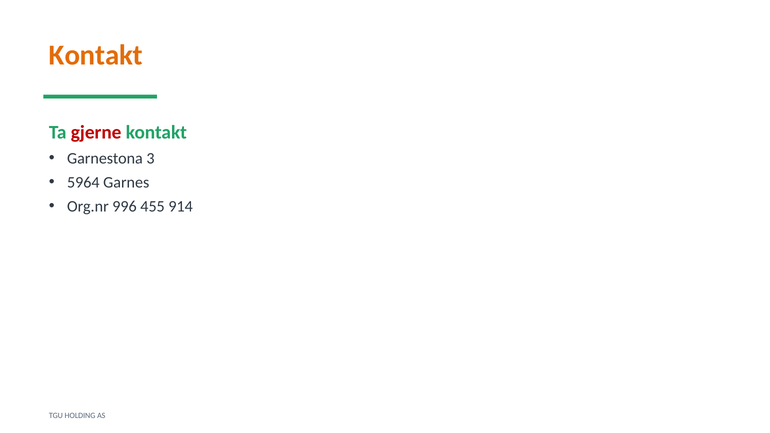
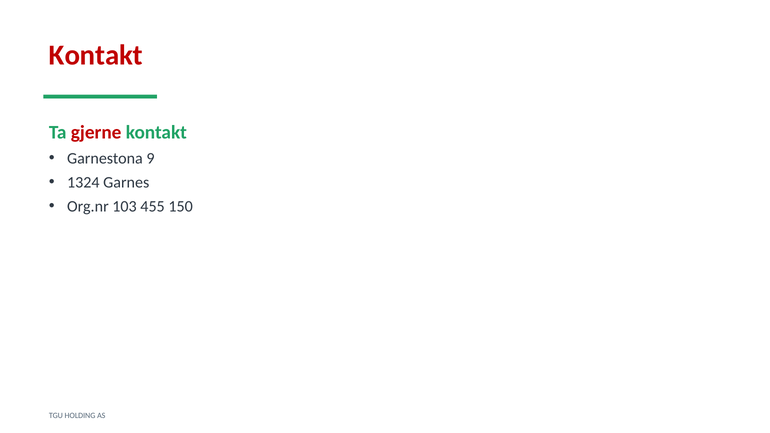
Kontakt colour: orange -> red (96, 55)
3: 3 -> 9 (150, 158)
5964: 5964 -> 1324 (83, 182)
996: 996 -> 103 (124, 206)
914: 914 -> 150 (181, 206)
